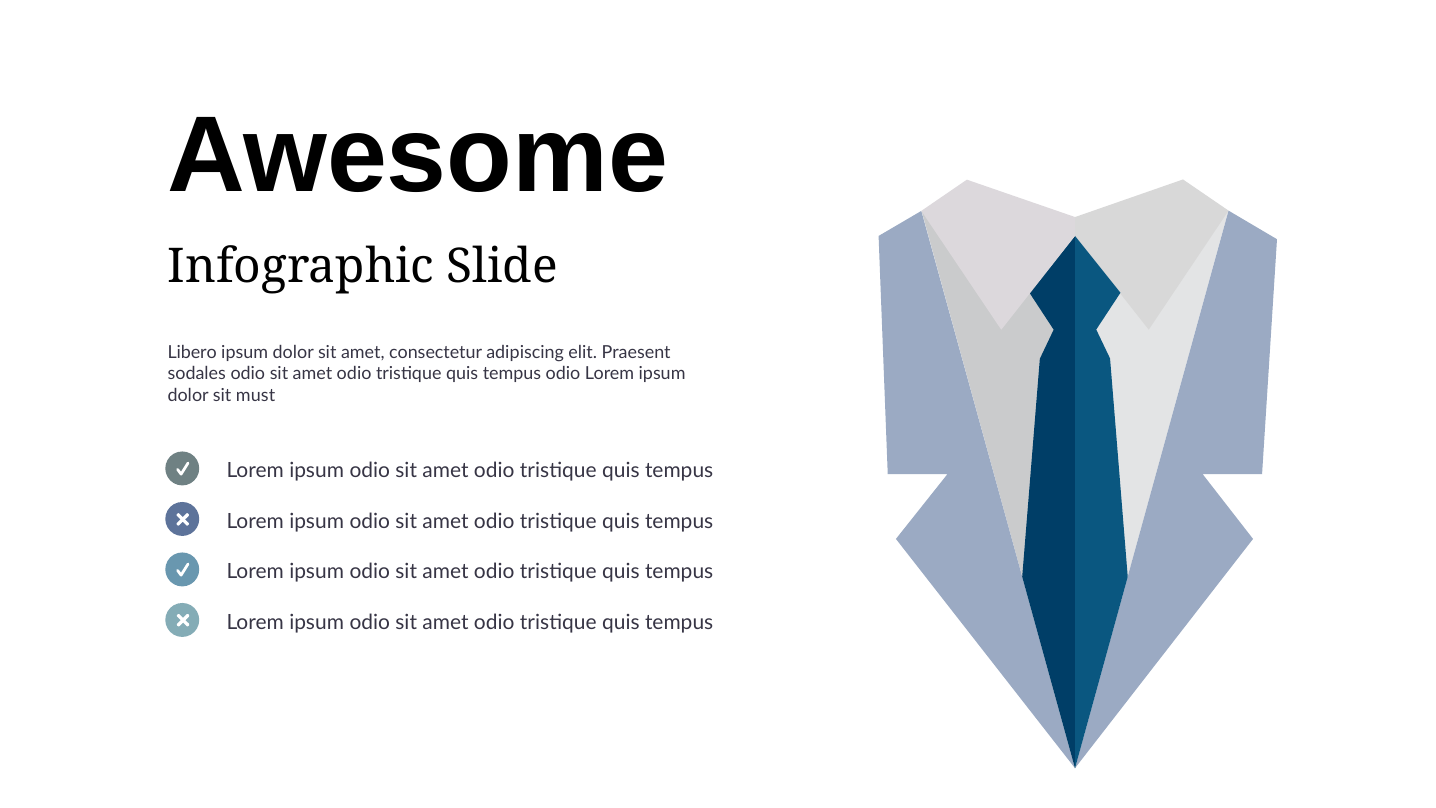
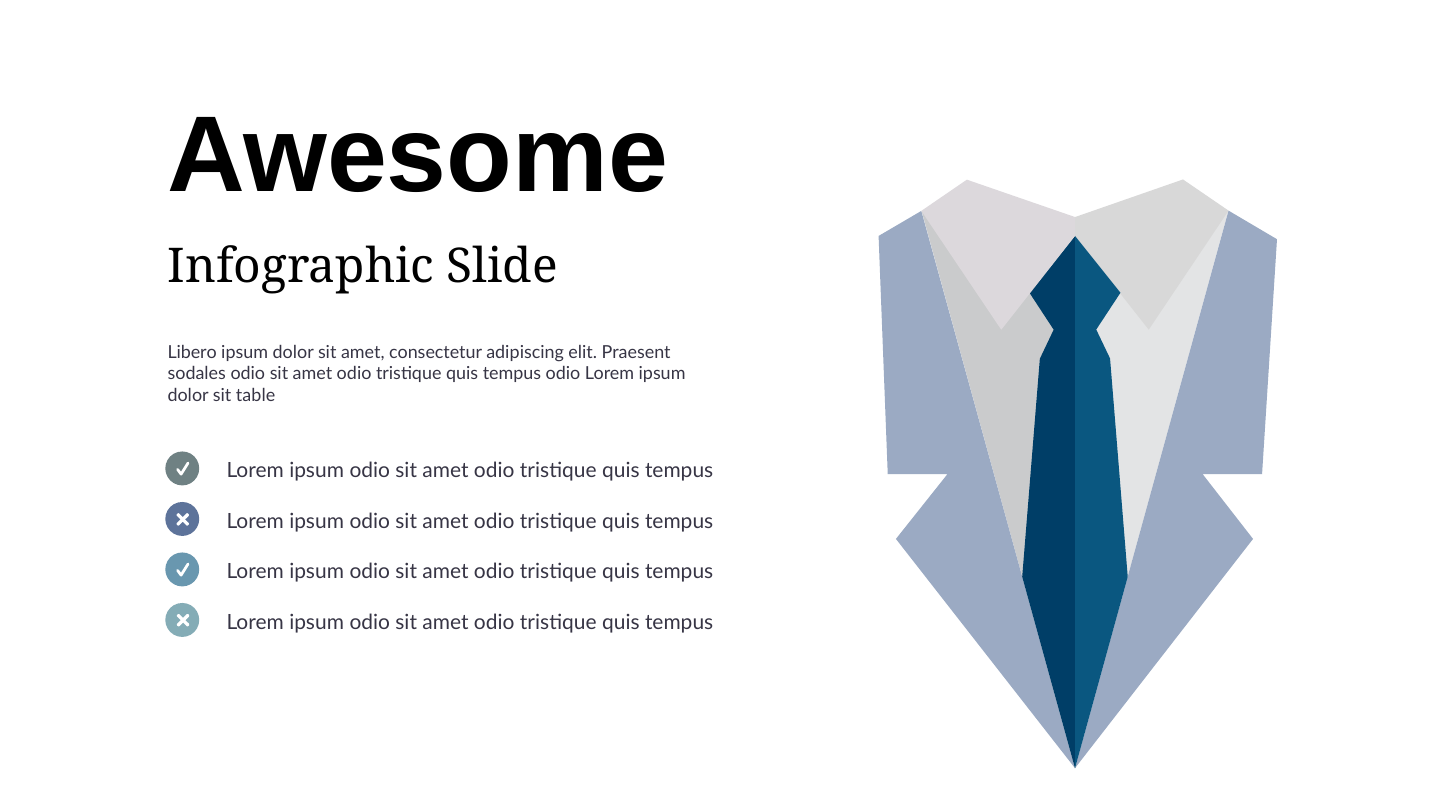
must: must -> table (256, 395)
